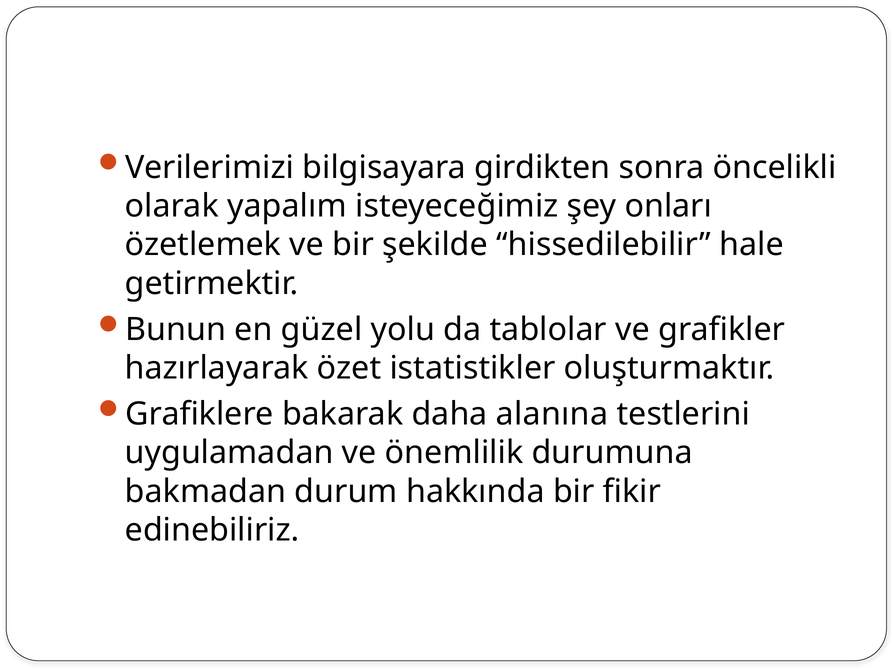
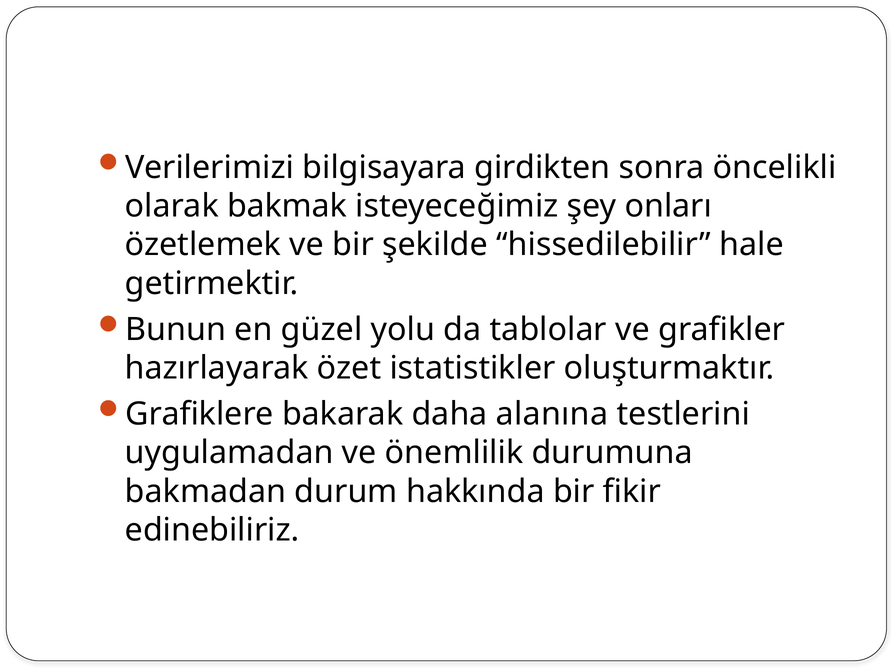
yapalım: yapalım -> bakmak (287, 206)
